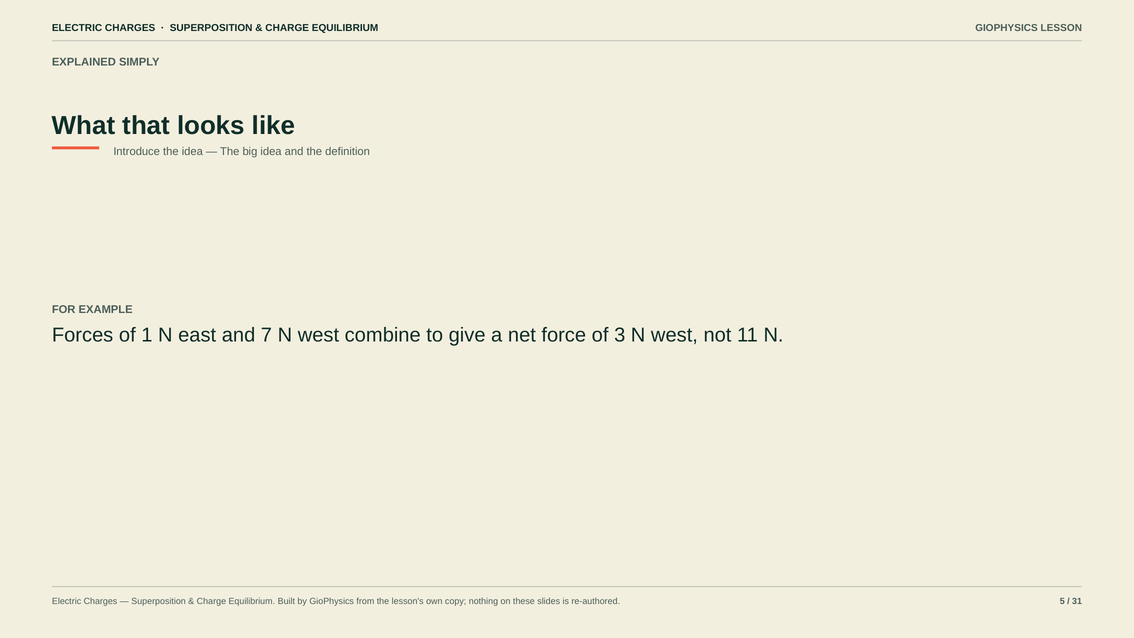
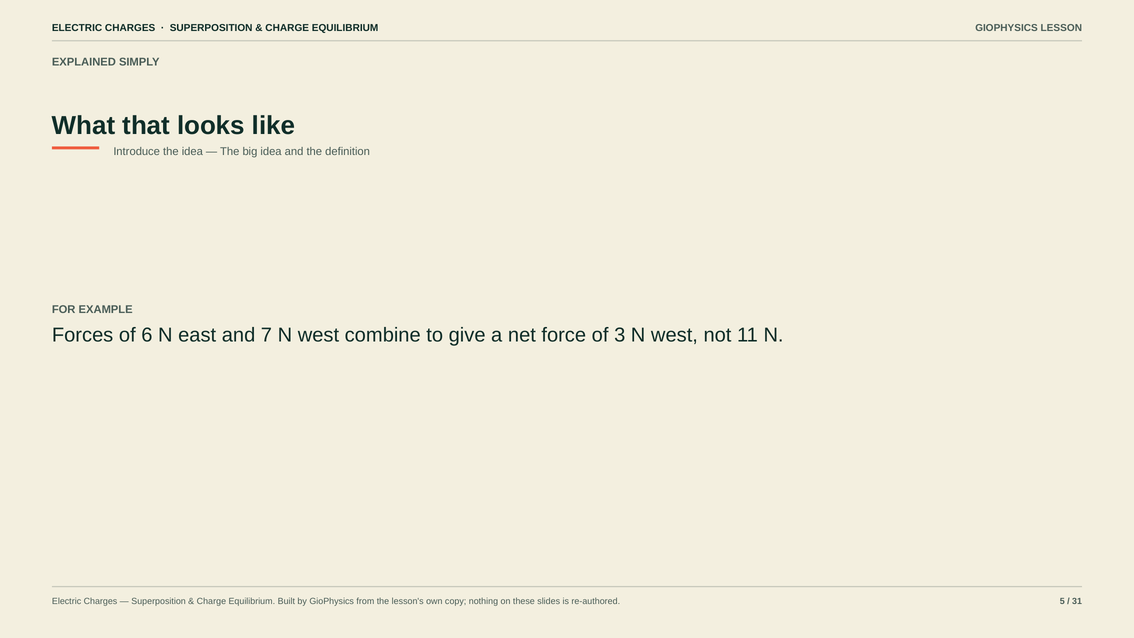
1: 1 -> 6 (147, 335)
